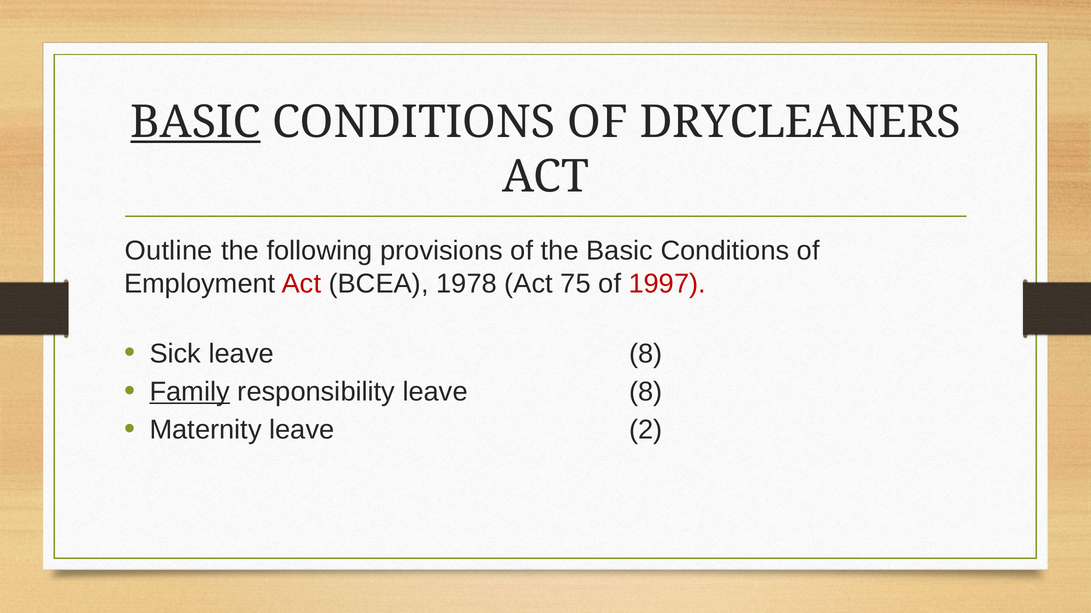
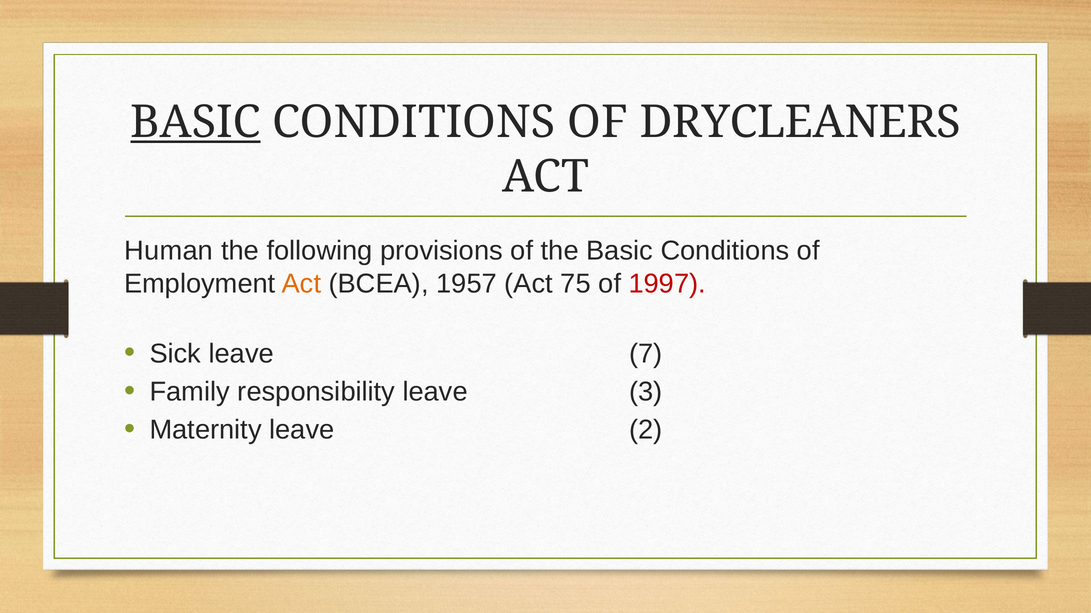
Outline: Outline -> Human (169, 251)
Act colour: red -> orange (301, 284)
1978: 1978 -> 1957 (466, 284)
Sick leave 8: 8 -> 7 (646, 354)
Family underline: present -> none (190, 392)
responsibility leave 8: 8 -> 3 (646, 392)
